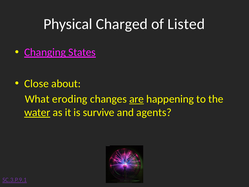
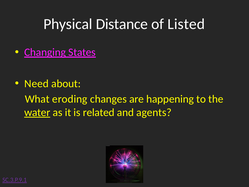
Charged: Charged -> Distance (122, 24)
Close: Close -> Need (37, 83)
are underline: present -> none (137, 99)
survive: survive -> related (99, 112)
